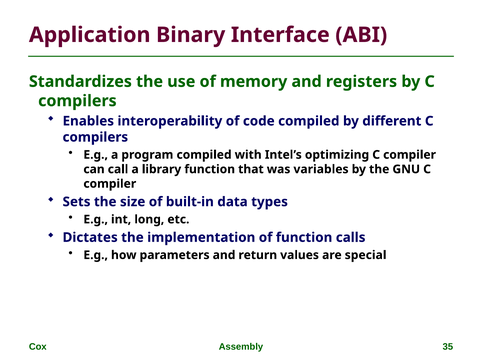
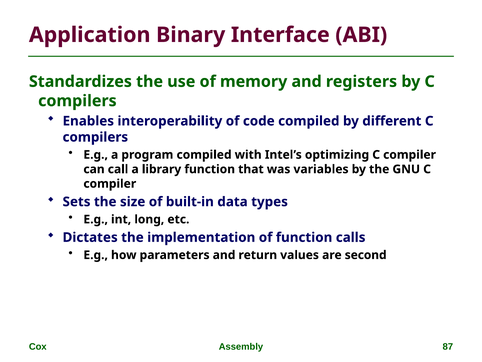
special: special -> second (366, 255)
35: 35 -> 87 (448, 346)
